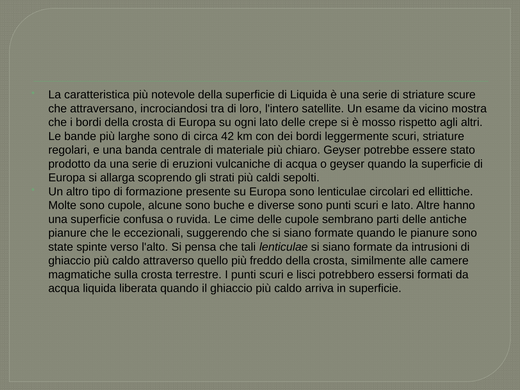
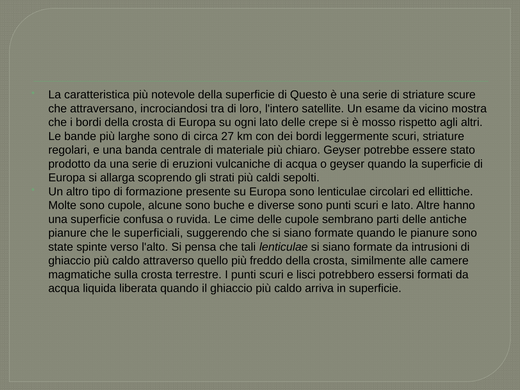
di Liquida: Liquida -> Questo (309, 95)
42: 42 -> 27 (228, 136)
eccezionali: eccezionali -> superficiali (154, 233)
